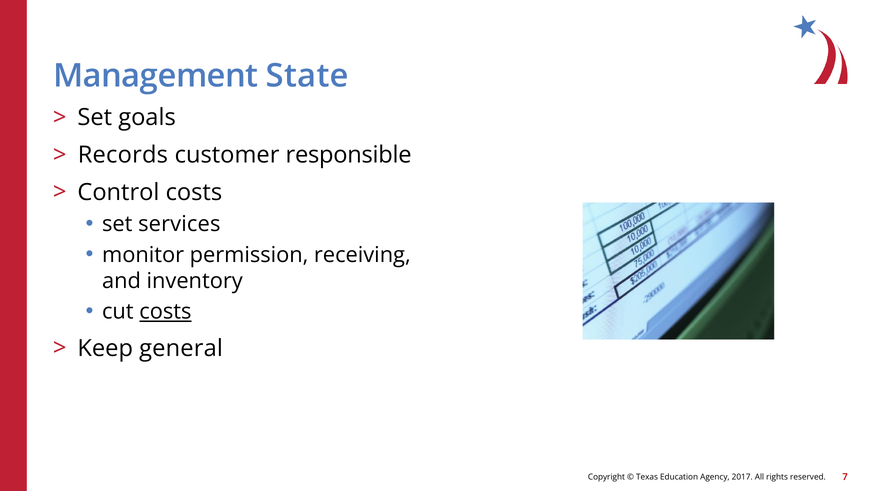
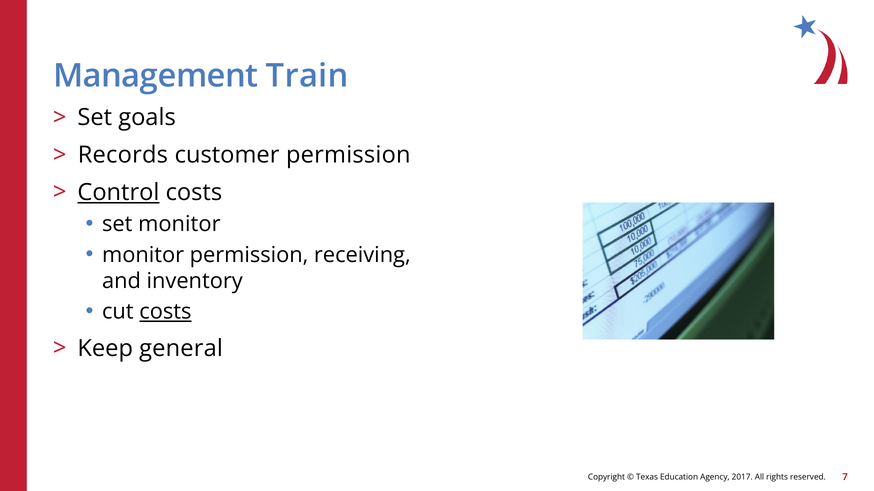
State: State -> Train (307, 76)
customer responsible: responsible -> permission (348, 155)
Control underline: none -> present (118, 193)
set services: services -> monitor (179, 224)
